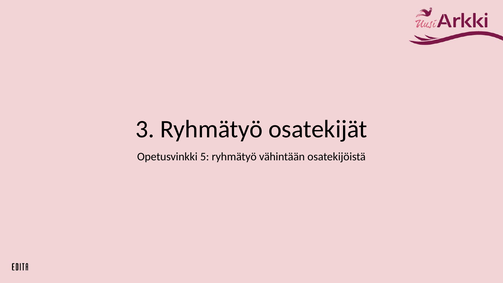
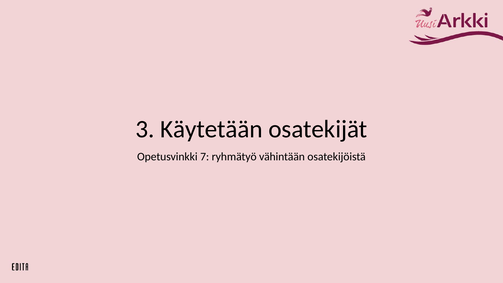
3 Ryhmätyö: Ryhmätyö -> Käytetään (211, 129)
5: 5 -> 7 (205, 157)
